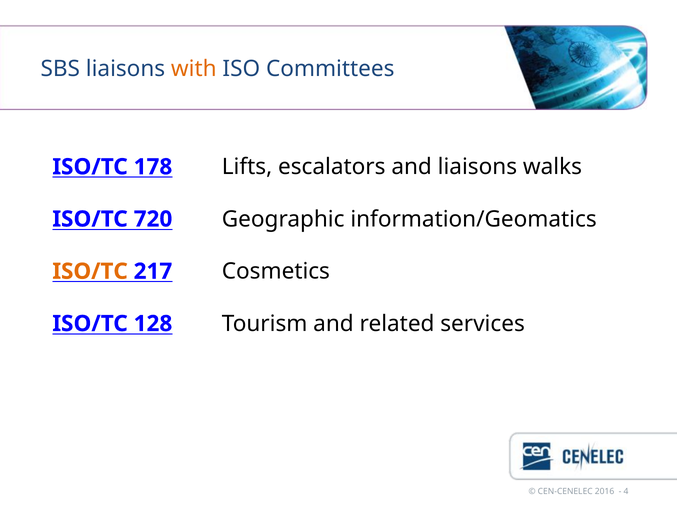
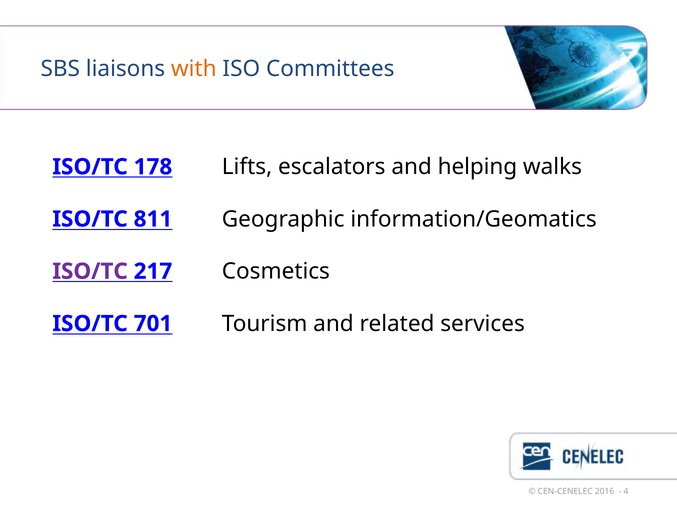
and liaisons: liaisons -> helping (477, 167)
720: 720 -> 811 (153, 219)
ISO/TC colour: orange -> purple (90, 271)
128: 128 -> 701 (153, 323)
